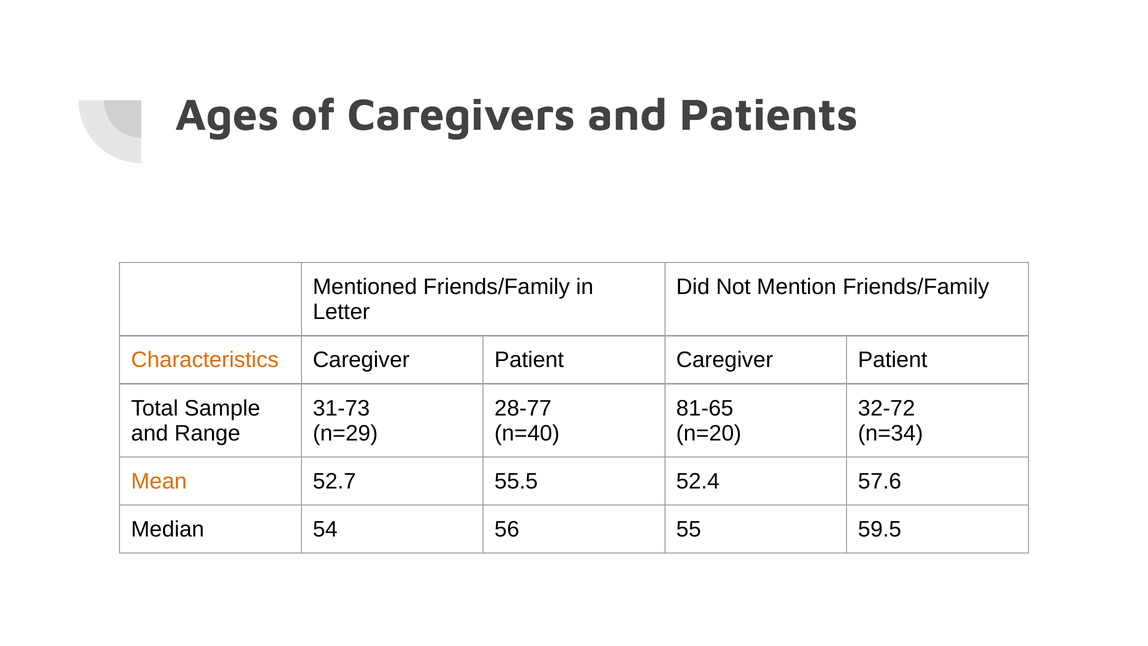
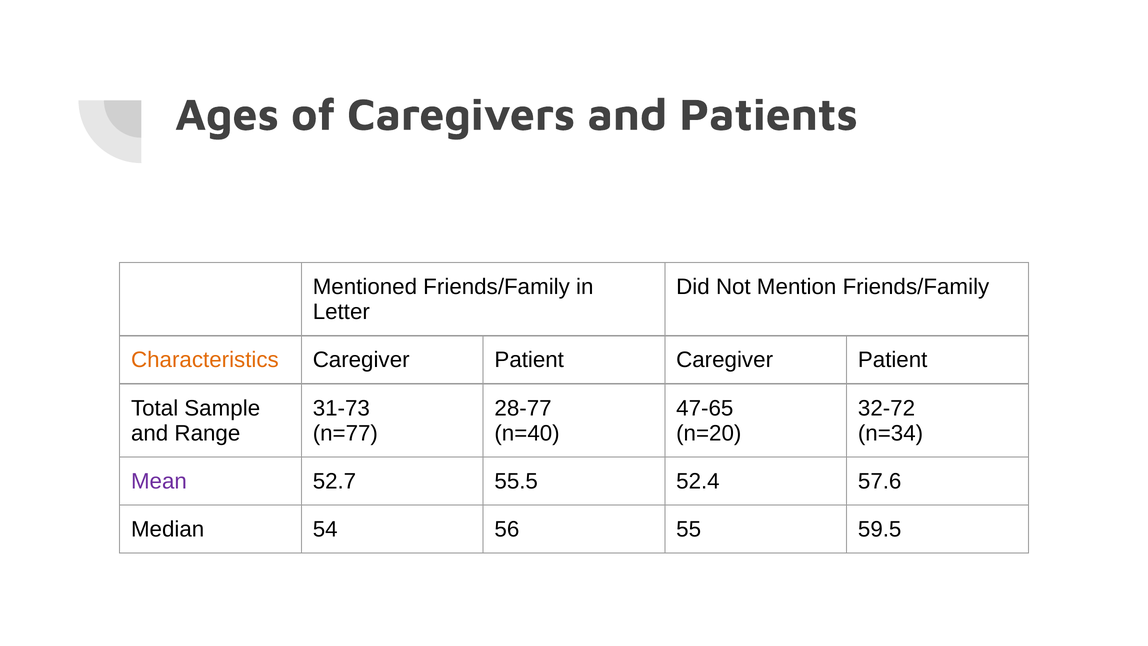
81-65: 81-65 -> 47-65 (705, 408)
n=29: n=29 -> n=77 (345, 433)
Mean colour: orange -> purple (159, 481)
